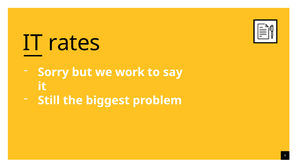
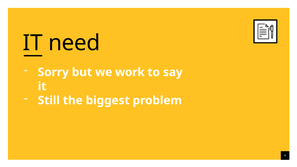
rates: rates -> need (74, 43)
